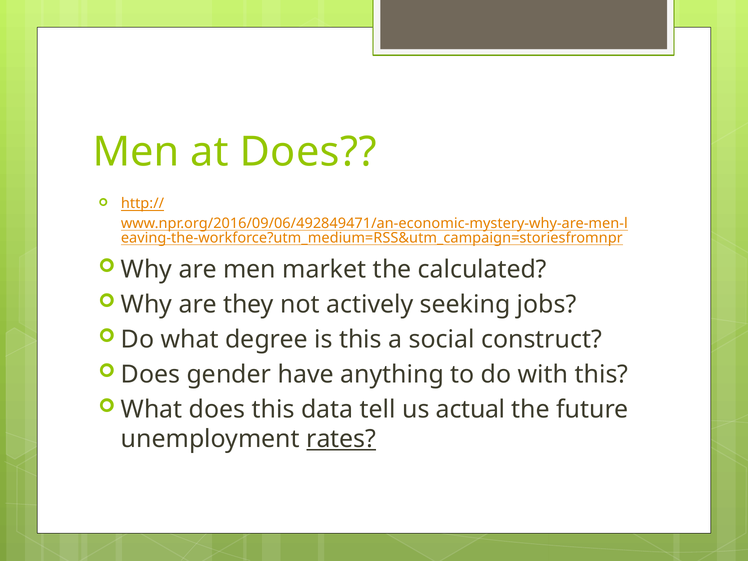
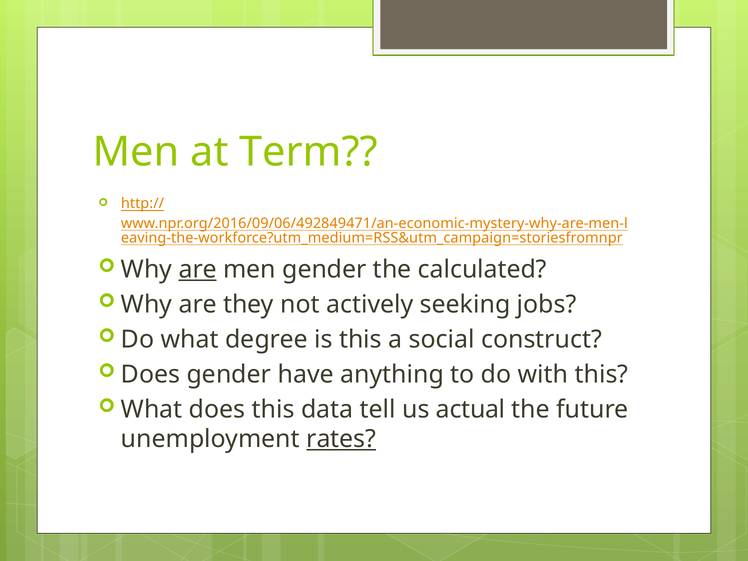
at Does: Does -> Term (308, 152)
are underline: none -> present (198, 270)
men market: market -> gender (324, 270)
